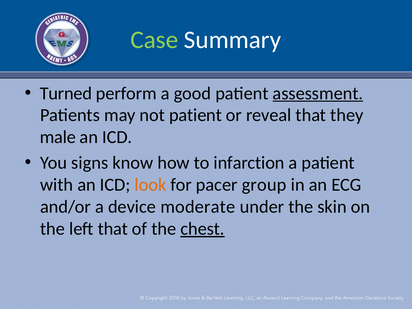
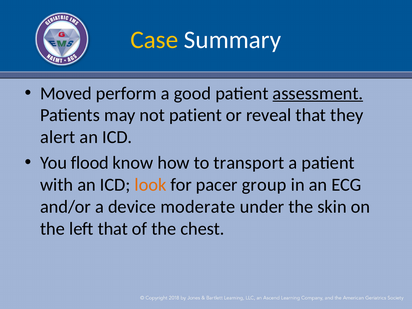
Case colour: light green -> yellow (154, 40)
Turned: Turned -> Moved (66, 93)
male: male -> alert (58, 137)
signs: signs -> flood (90, 163)
infarction: infarction -> transport (249, 163)
chest underline: present -> none (203, 229)
